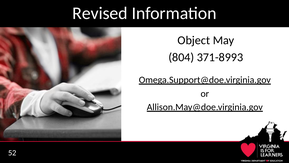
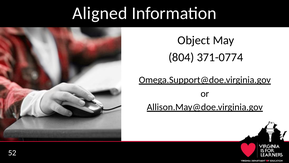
Revised: Revised -> Aligned (100, 13)
371-8993: 371-8993 -> 371-0774 (220, 57)
